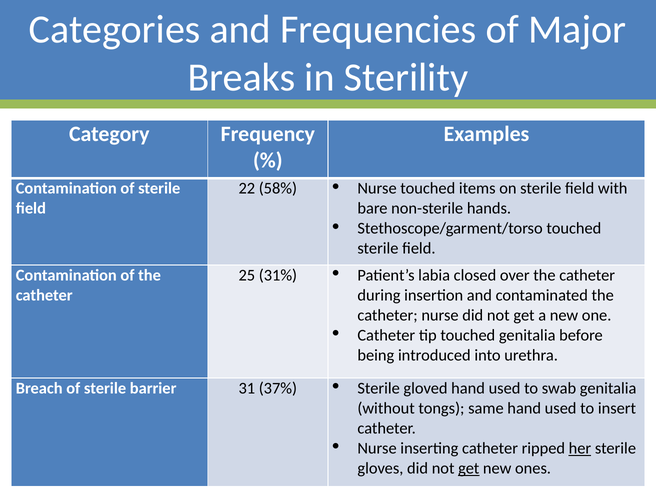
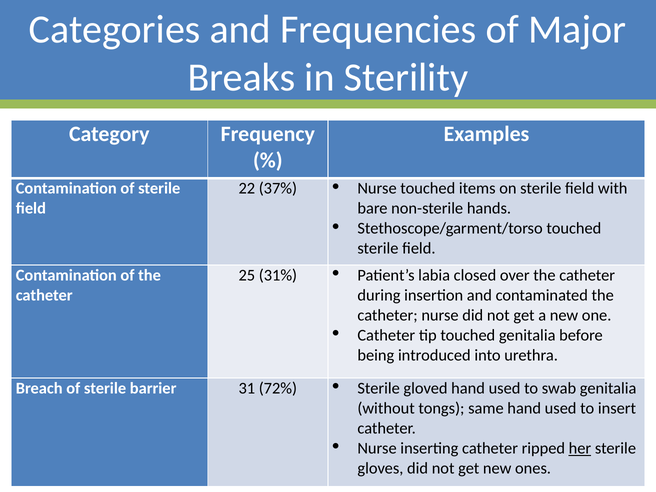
58%: 58% -> 37% (278, 188)
37%: 37% -> 72% (278, 388)
get underline: present -> none (469, 468)
